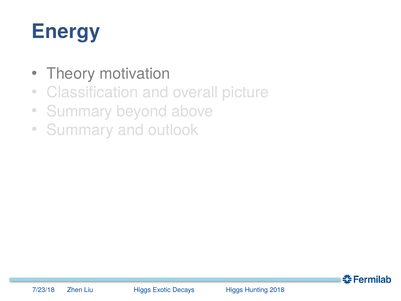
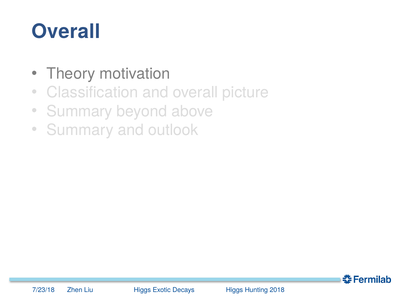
Energy: Energy -> Overall (66, 31)
